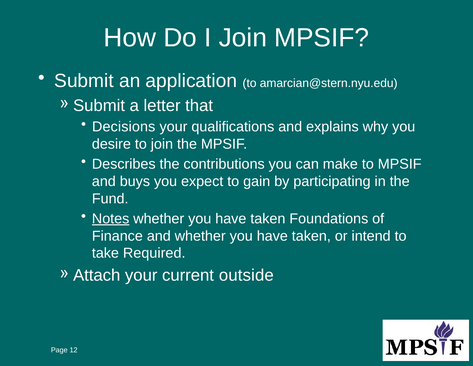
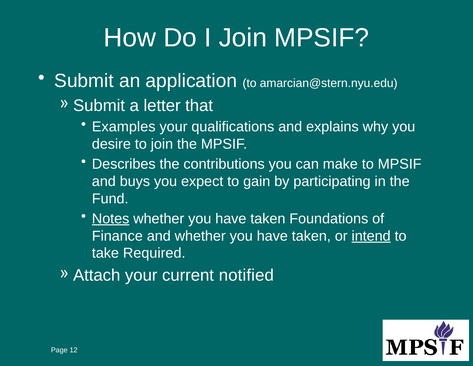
Decisions: Decisions -> Examples (124, 127)
intend underline: none -> present (371, 236)
outside: outside -> notified (246, 275)
